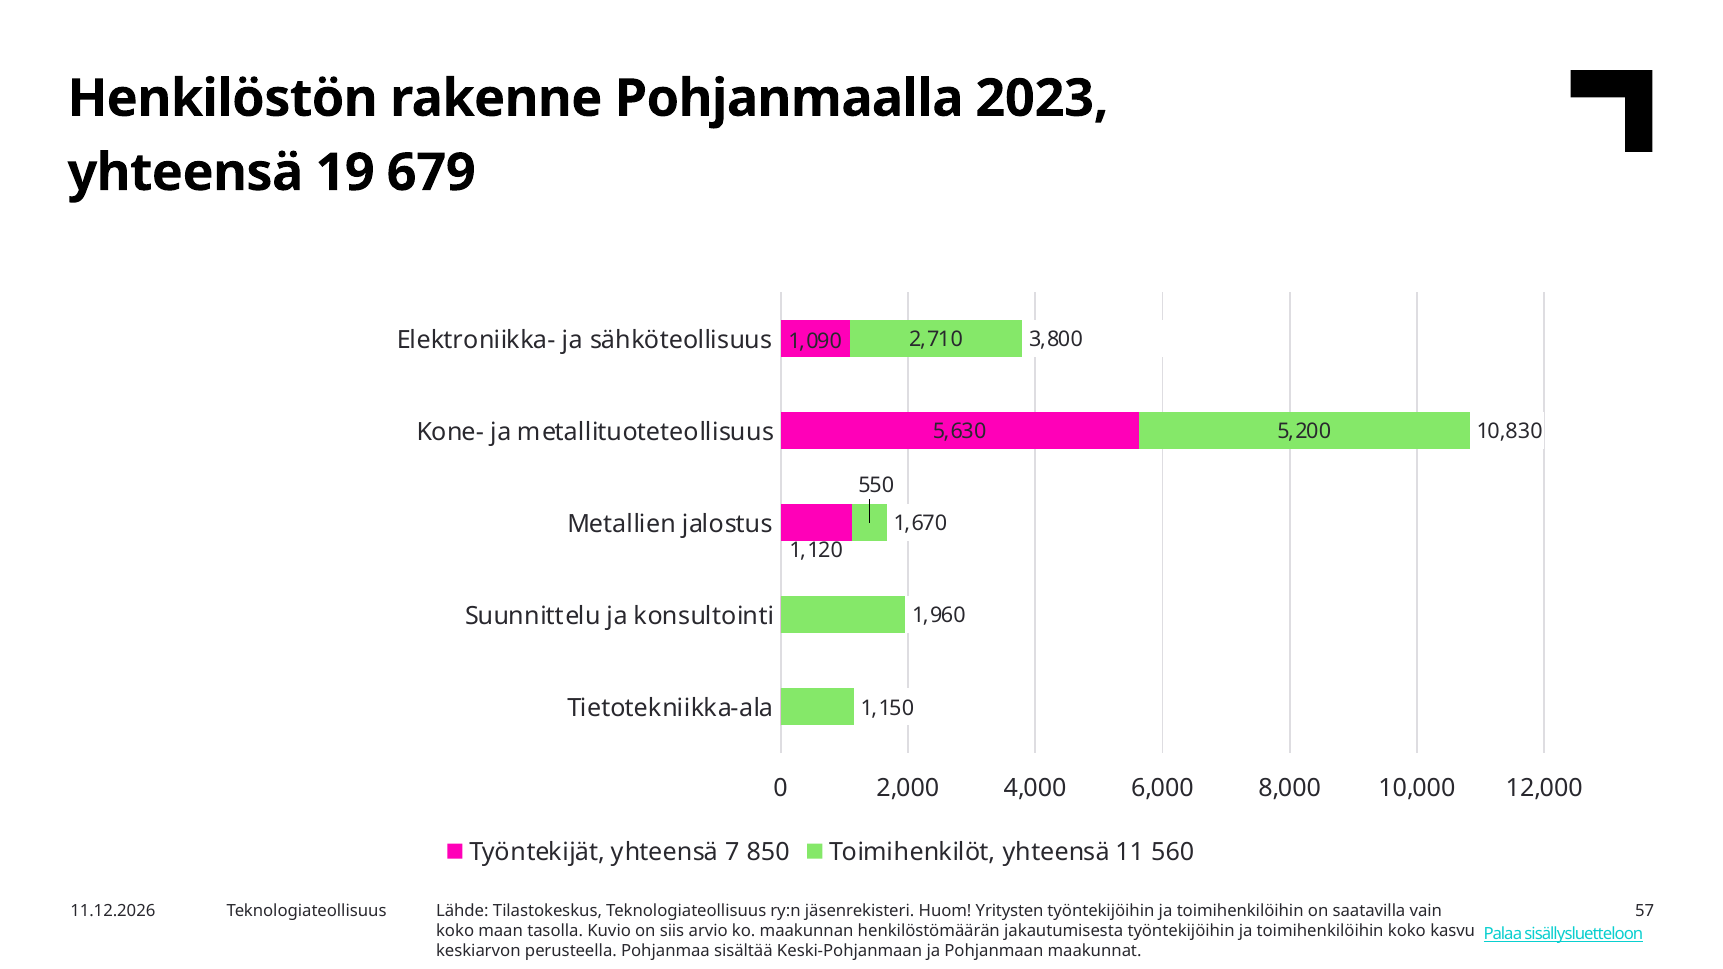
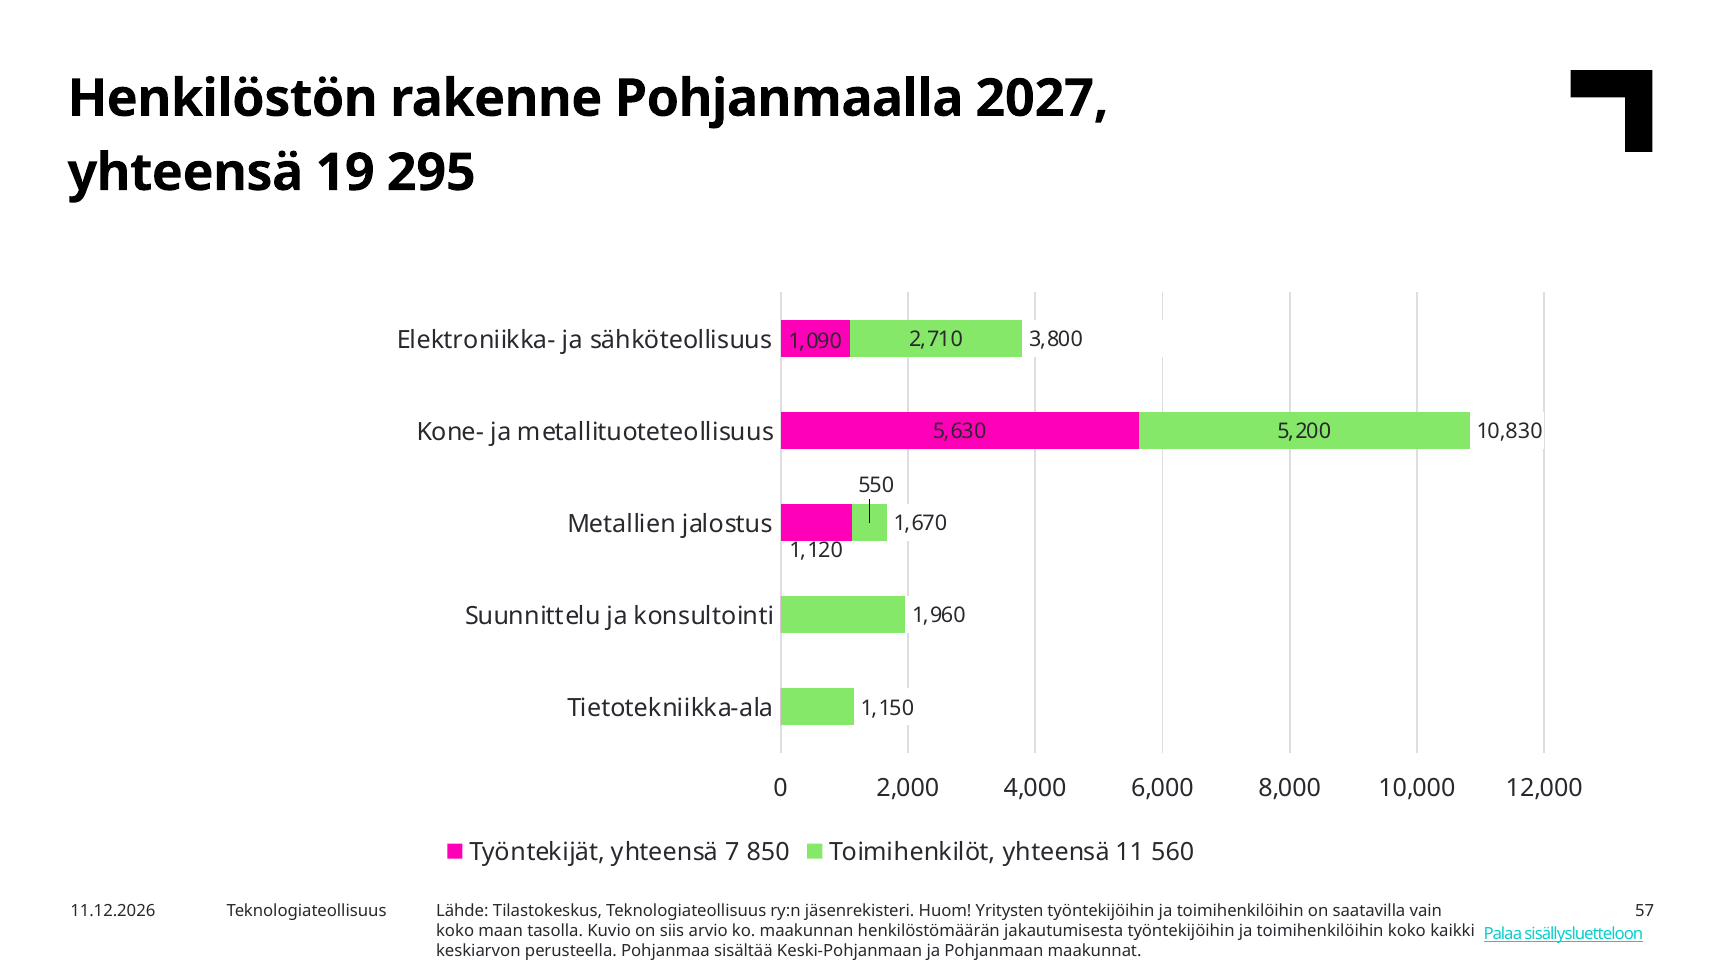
2023: 2023 -> 2027 (1042, 99)
679: 679 -> 295 (431, 173)
kasvu: kasvu -> kaikki (1453, 931)
